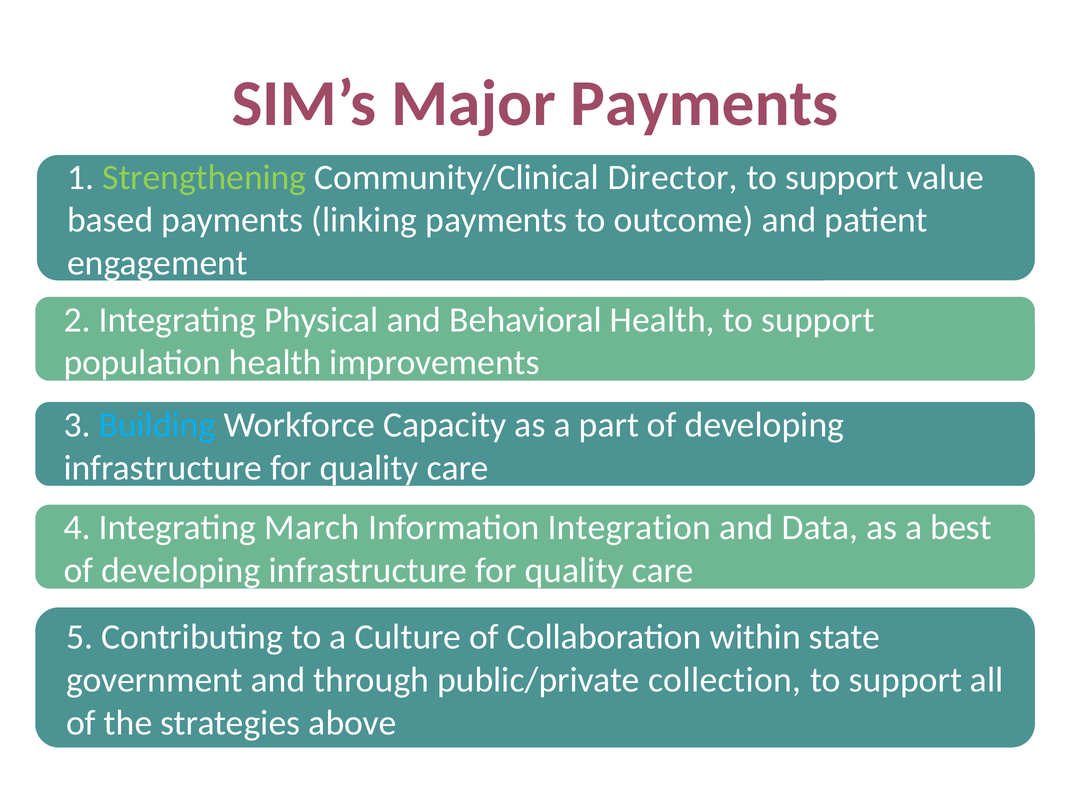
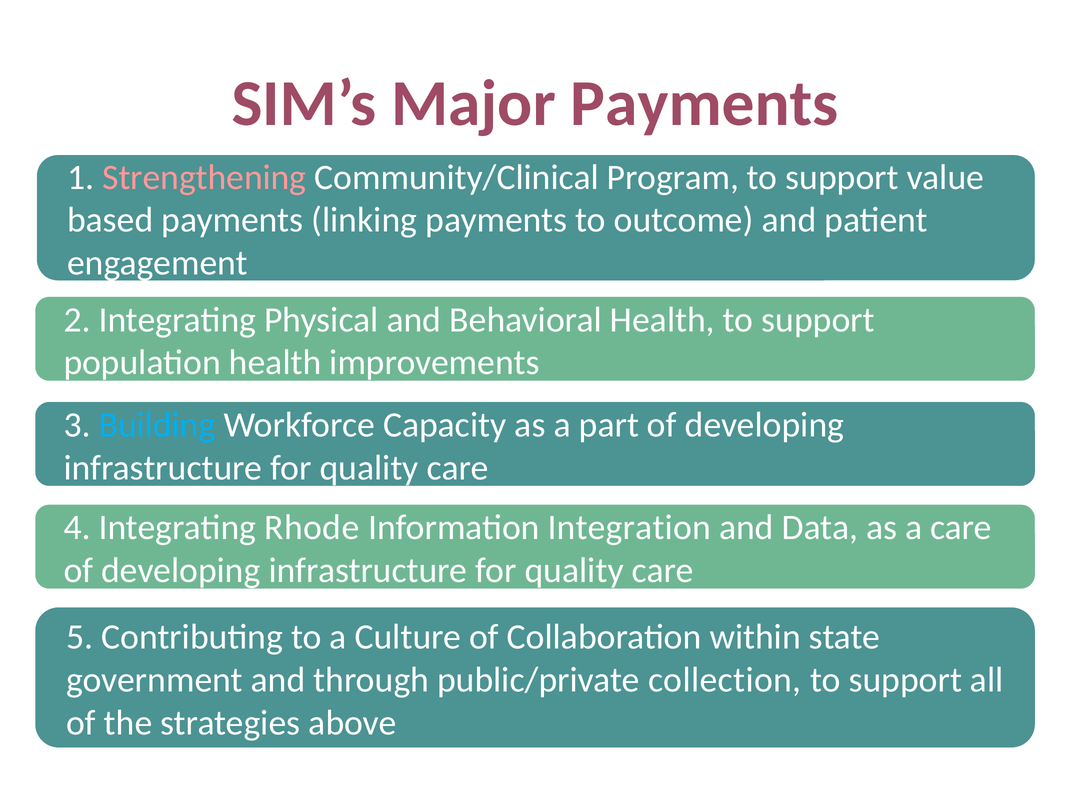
Strengthening colour: light green -> pink (204, 177)
Director: Director -> Program (673, 177)
March: March -> Rhode (312, 527)
a best: best -> care (961, 527)
